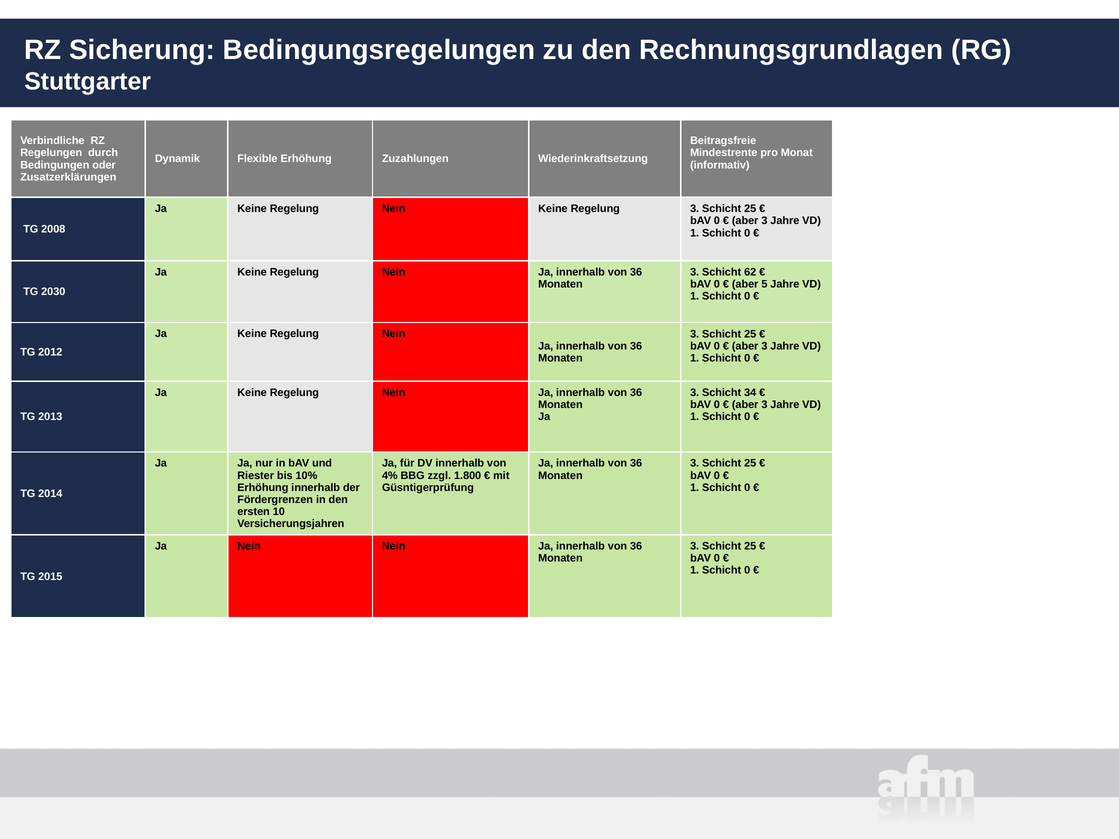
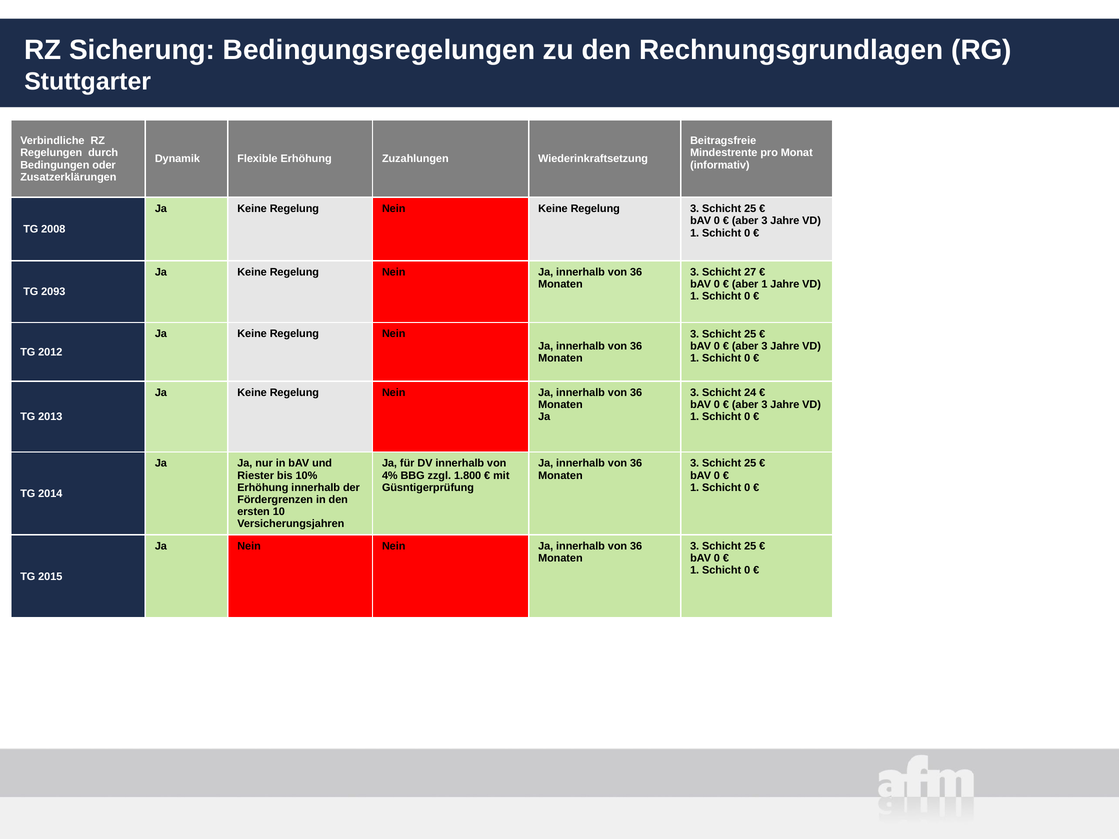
62: 62 -> 27 (750, 272)
aber 5: 5 -> 1 (764, 284)
2030: 2030 -> 2093 (53, 292)
34: 34 -> 24 (750, 393)
